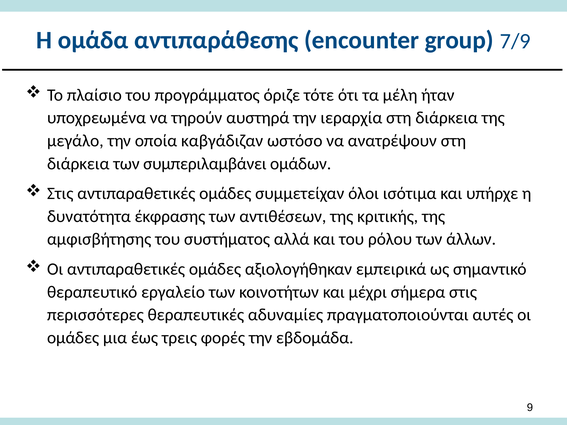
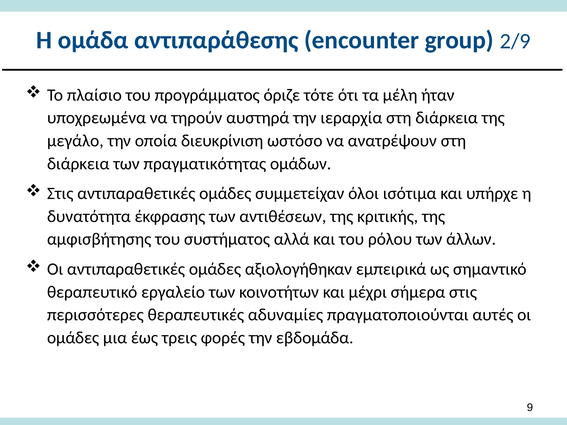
7/9: 7/9 -> 2/9 (515, 41)
καβγάδιζαν: καβγάδιζαν -> διευκρίνιση (222, 141)
συμπεριλαμβάνει: συμπεριλαμβάνει -> πραγματικότητας (205, 164)
